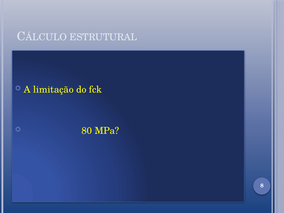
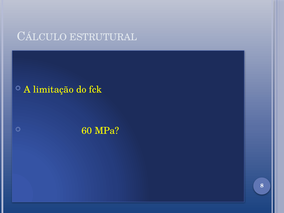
80: 80 -> 60 (87, 131)
